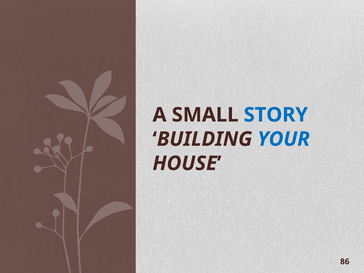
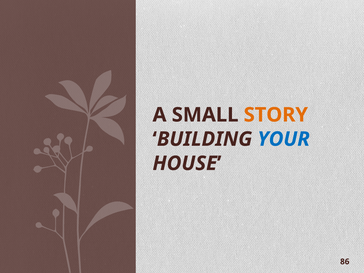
STORY colour: blue -> orange (276, 115)
